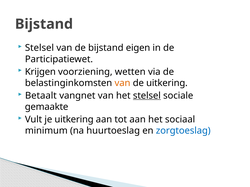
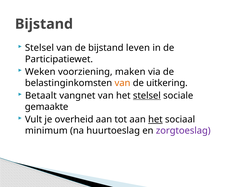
eigen: eigen -> leven (138, 48)
Krijgen: Krijgen -> Weken (40, 72)
wetten: wetten -> maken (130, 72)
je uitkering: uitkering -> overheid (74, 120)
het underline: none -> present (155, 120)
zorgtoeslag colour: blue -> purple (183, 131)
